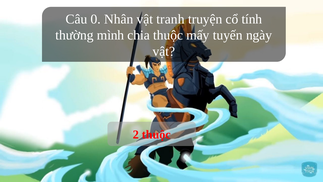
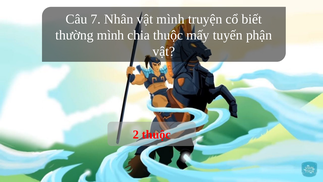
0: 0 -> 7 (96, 19)
vật tranh: tranh -> mình (170, 19)
tính: tính -> biết (252, 19)
ngày: ngày -> phận (259, 35)
